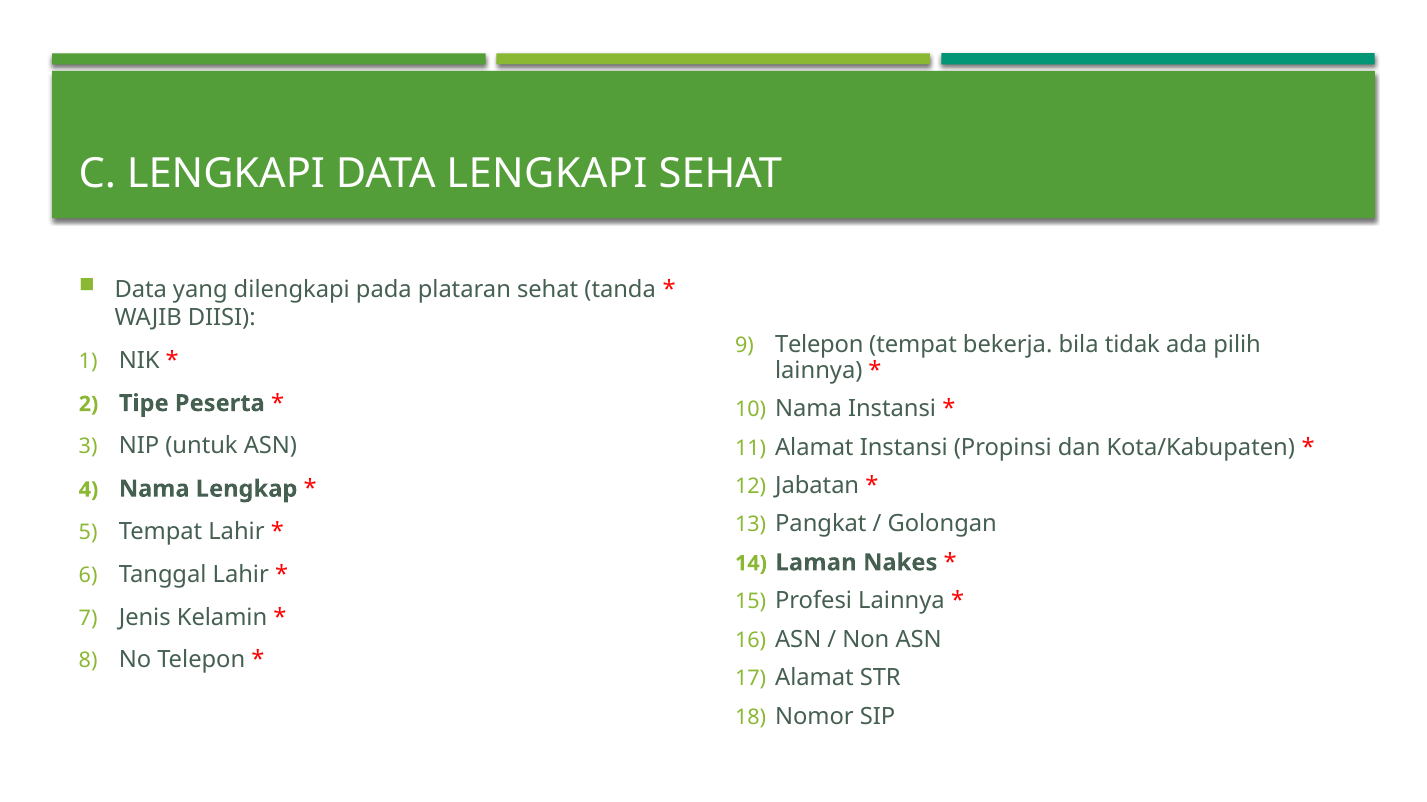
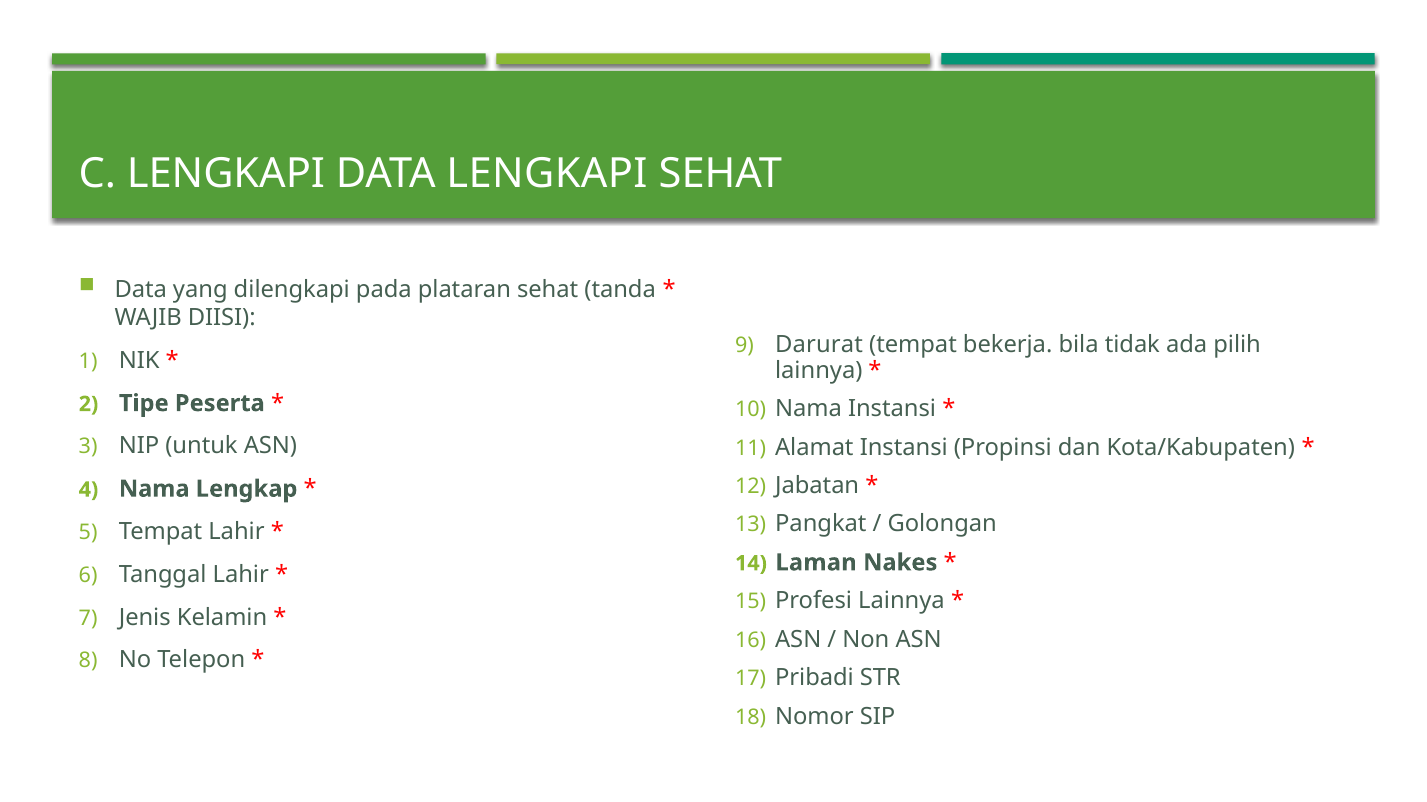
Telepon: Telepon -> Darurat (819, 345)
Alamat: Alamat -> Pribadi (814, 678)
